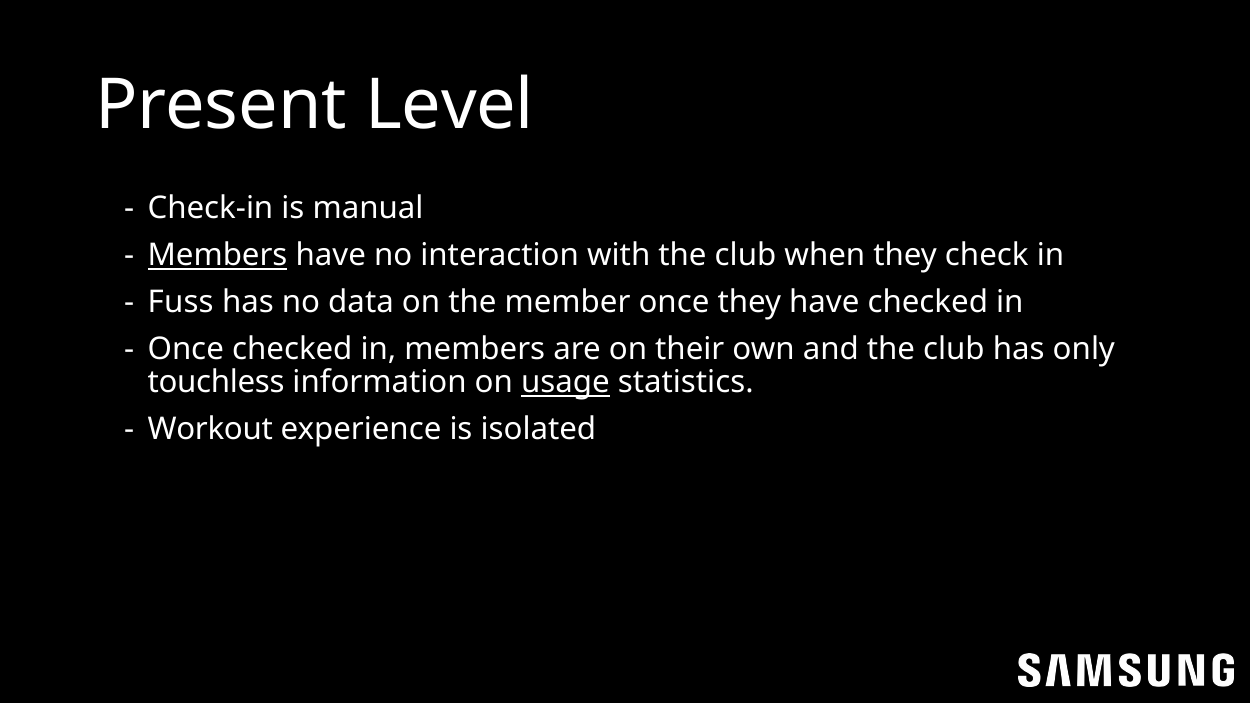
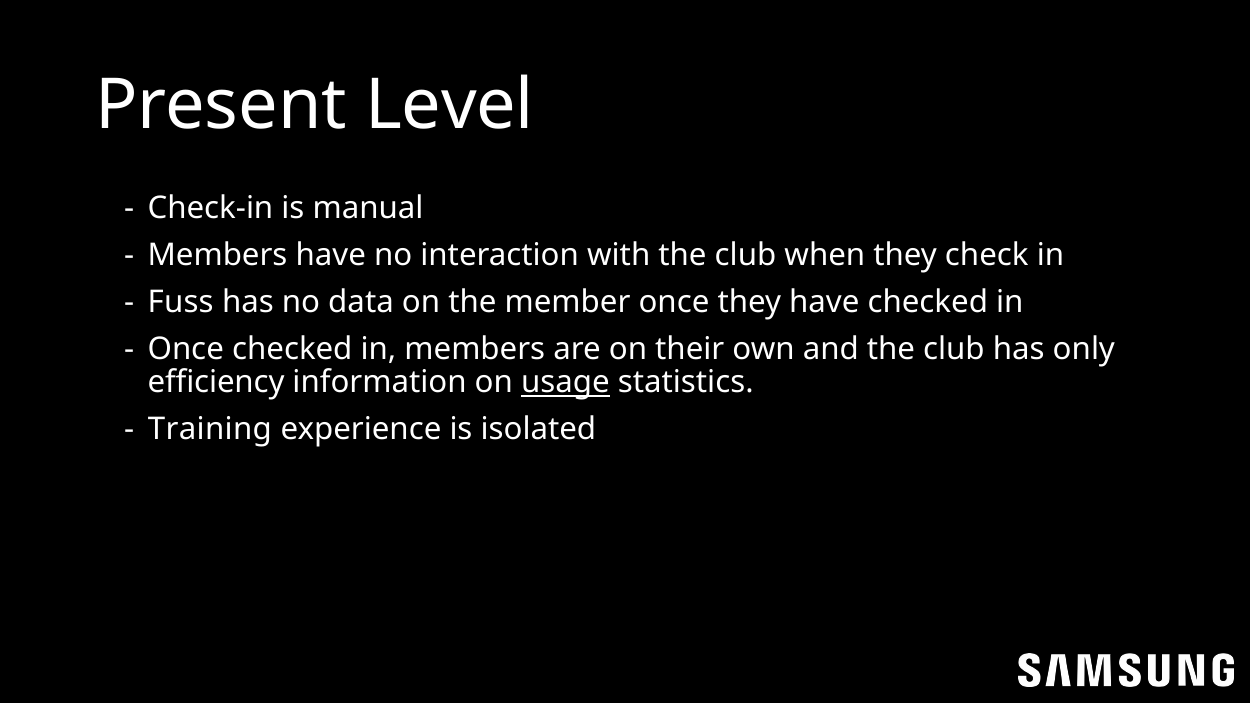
Members underline: present -> none (218, 255)
touchless: touchless -> efficiency (216, 383)
Workout: Workout -> Training (210, 429)
